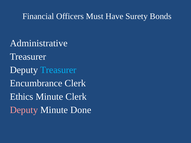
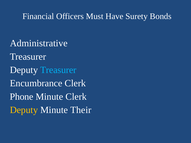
Ethics: Ethics -> Phone (22, 97)
Deputy colour: pink -> yellow (24, 110)
Done: Done -> Their (81, 110)
